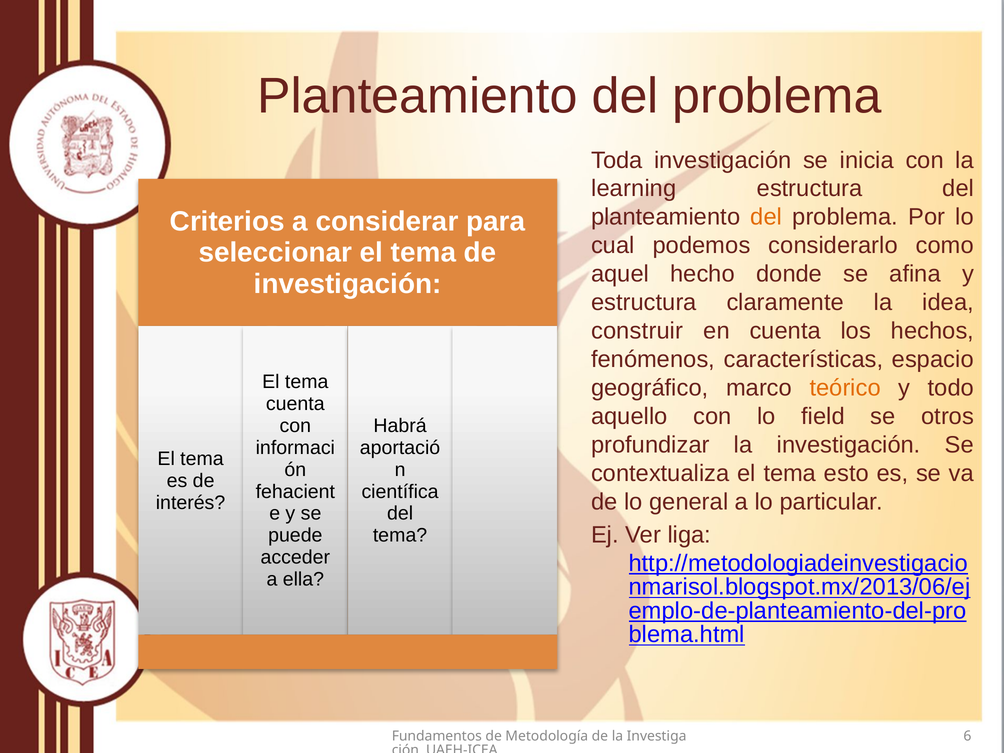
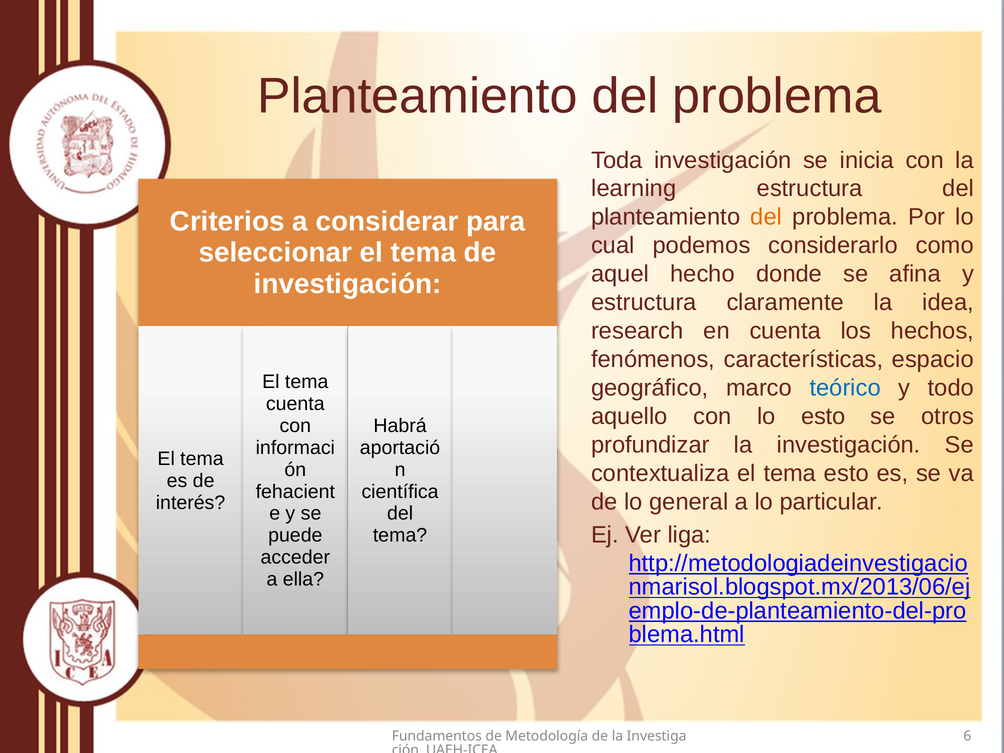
construir: construir -> research (637, 331)
teórico colour: orange -> blue (845, 388)
lo field: field -> esto (823, 416)
